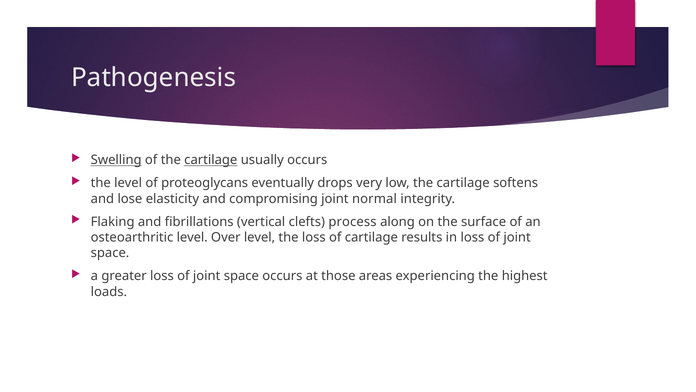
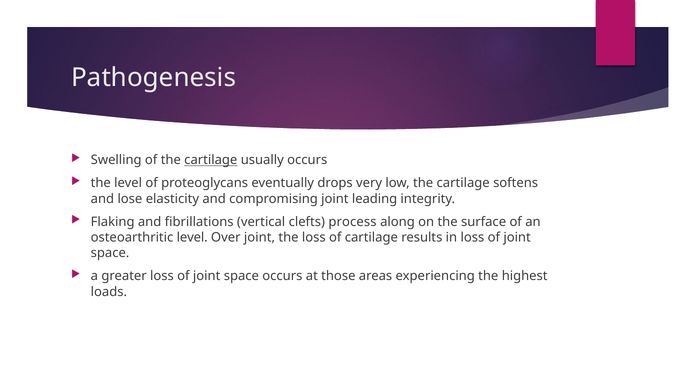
Swelling underline: present -> none (116, 160)
normal: normal -> leading (375, 199)
Over level: level -> joint (259, 237)
